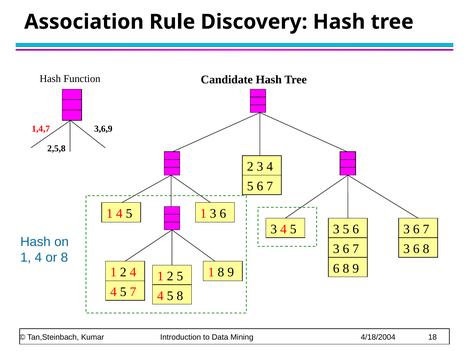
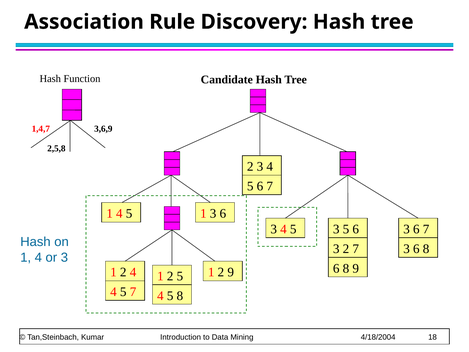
6: 6 -> 2 (346, 249)
or 8: 8 -> 3 (64, 257)
8: 8 -> 2 (221, 272)
